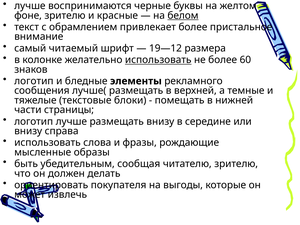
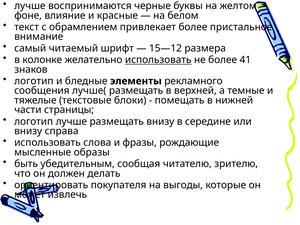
фоне зрителю: зрителю -> влияние (65, 15)
белом underline: present -> none (183, 15)
19—12: 19—12 -> 15—12 (165, 48)
60: 60 -> 41 (245, 60)
